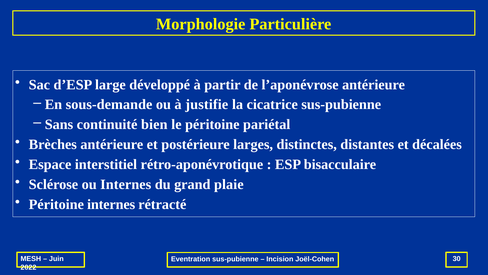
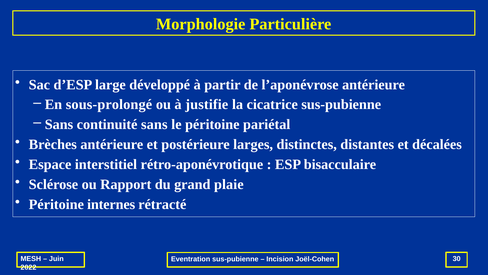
sous-demande: sous-demande -> sous-prolongé (109, 104)
continuité bien: bien -> sans (154, 124)
ou Internes: Internes -> Rapport (126, 184)
